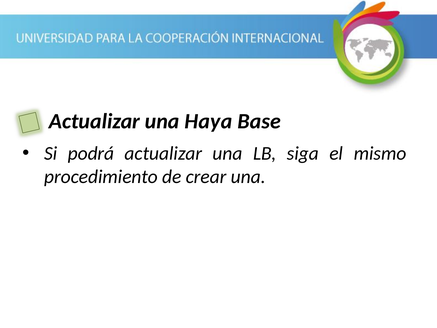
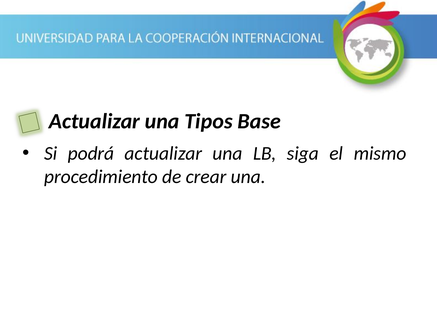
Haya: Haya -> Tipos (209, 121)
